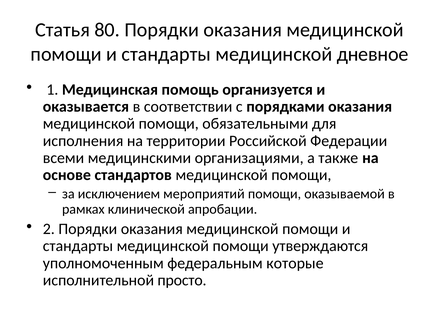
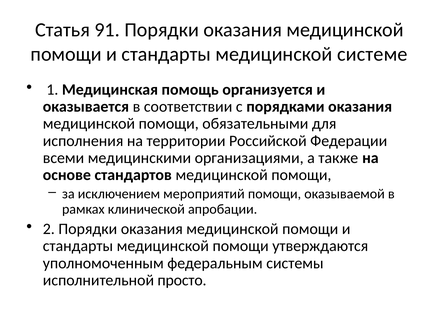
80: 80 -> 91 (107, 30)
дневное: дневное -> системе (372, 54)
которые: которые -> системы (295, 263)
